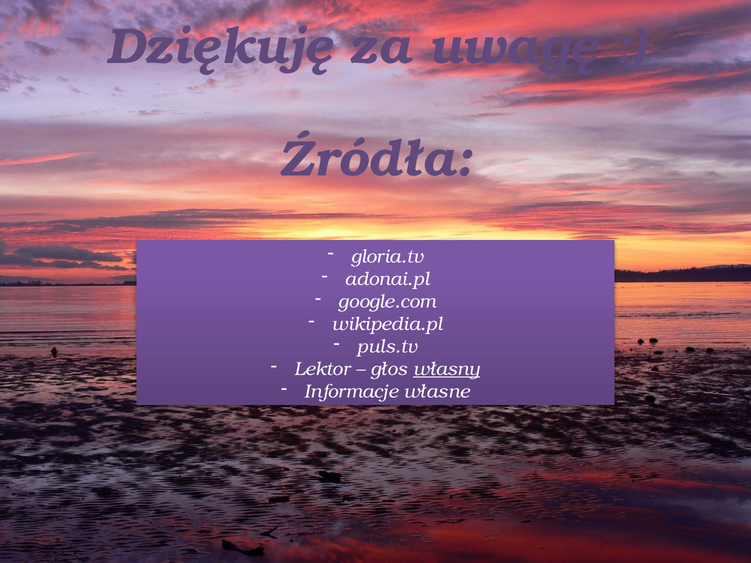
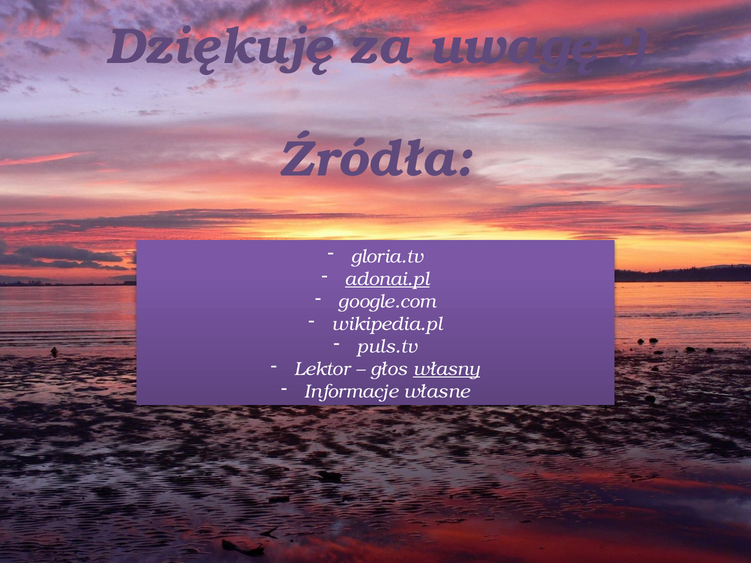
adonai.pl underline: none -> present (387, 279)
